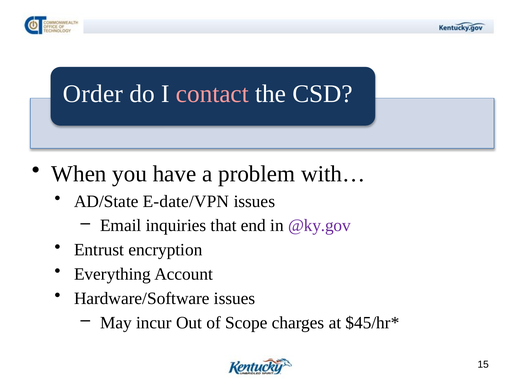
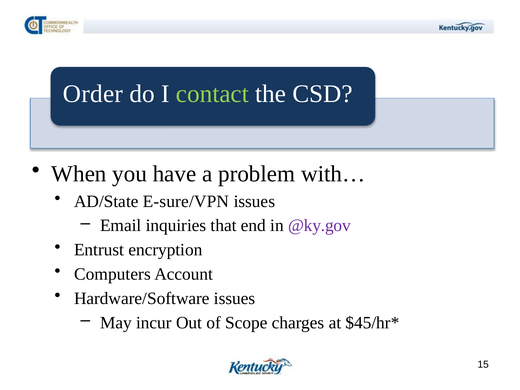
contact colour: pink -> light green (212, 94)
E-date/VPN: E-date/VPN -> E-sure/VPN (186, 201)
Everything: Everything -> Computers (112, 274)
